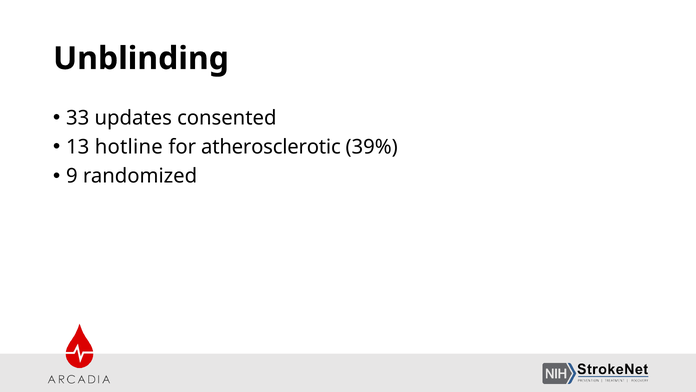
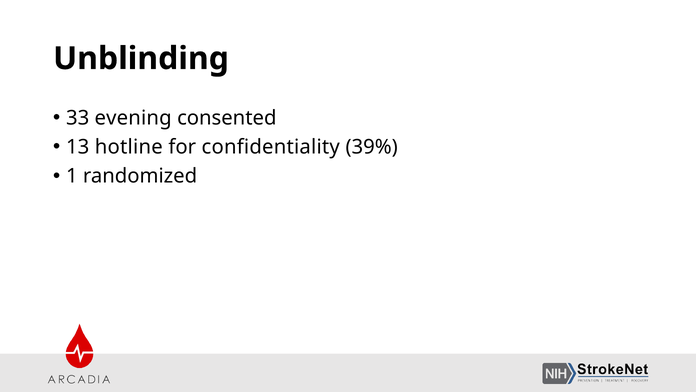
updates: updates -> evening (133, 118)
atherosclerotic: atherosclerotic -> confidentiality (271, 147)
9: 9 -> 1 (72, 176)
